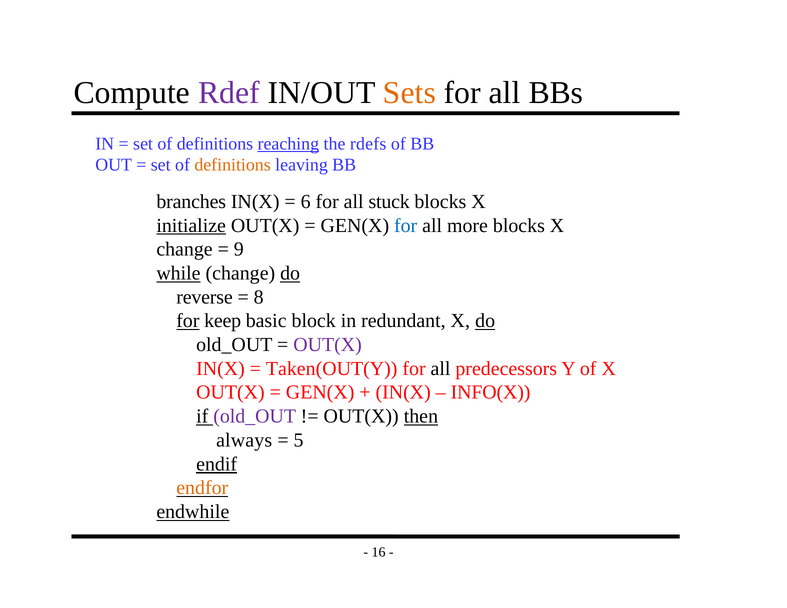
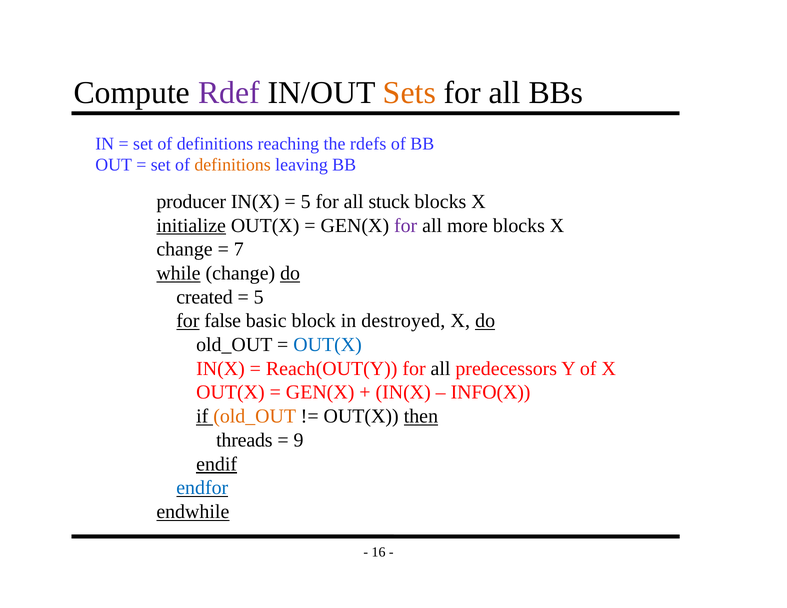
reaching underline: present -> none (288, 144)
branches: branches -> producer (191, 202)
6: 6 -> 5 (306, 202)
for colour: blue -> purple (406, 226)
9: 9 -> 7 (239, 249)
reverse: reverse -> created (205, 297)
8: 8 -> 5 (259, 297)
keep: keep -> false (223, 321)
redundant: redundant -> destroyed (403, 321)
OUT(X colour: purple -> blue (328, 345)
Taken(OUT(Y: Taken(OUT(Y -> Reach(OUT(Y (332, 369)
old_OUT colour: purple -> orange (255, 416)
always: always -> threads (244, 440)
5: 5 -> 9 (299, 440)
endfor colour: orange -> blue (202, 488)
